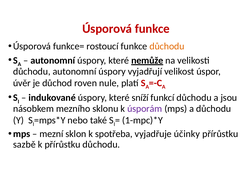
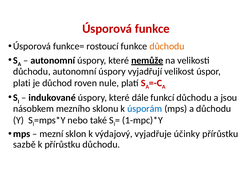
úvěr: úvěr -> plati (22, 83)
sníží: sníží -> dále (140, 98)
úsporám colour: purple -> blue (145, 109)
spotřeba: spotřeba -> výdajový (114, 134)
